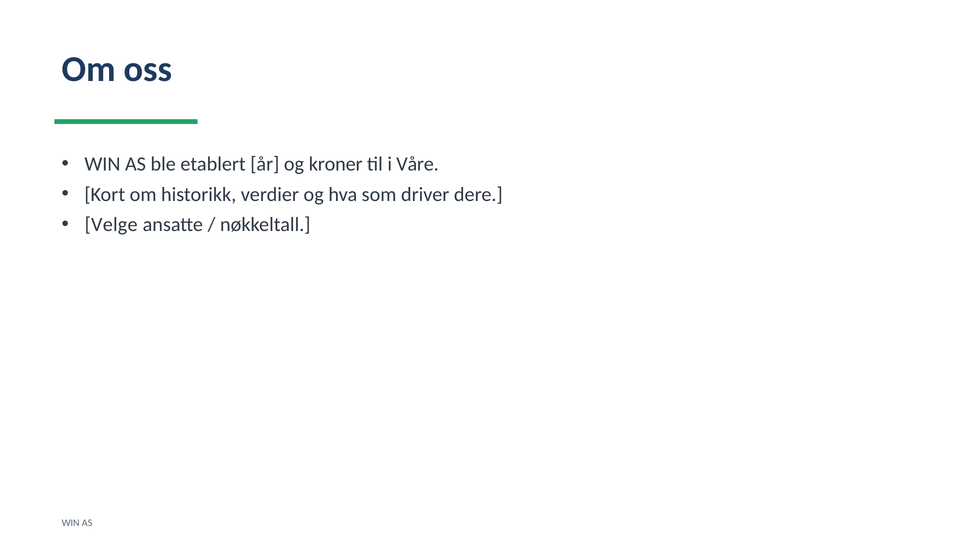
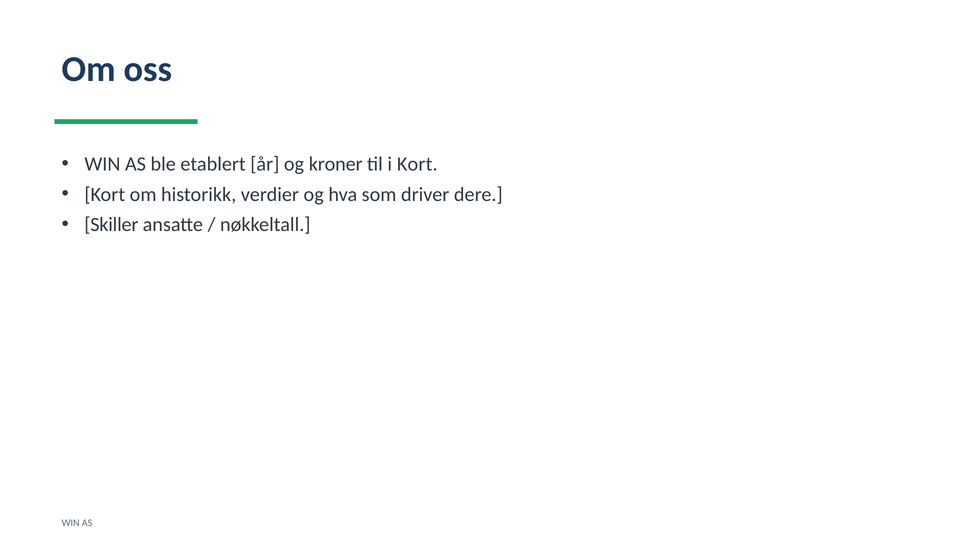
i Våre: Våre -> Kort (417, 164)
Velge: Velge -> Skiller (111, 225)
